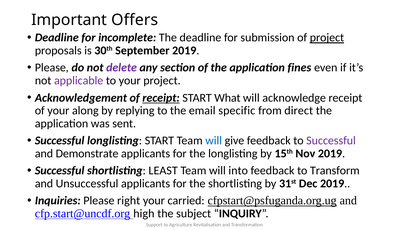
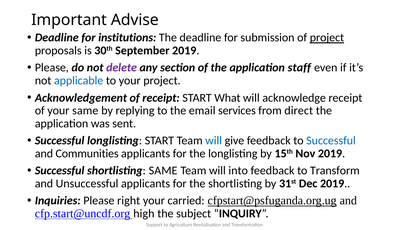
Offers: Offers -> Advise (135, 20)
incomplete: incomplete -> institutions (127, 38)
fines: fines -> staff (299, 68)
applicable colour: purple -> blue (79, 81)
receipt underline: present -> none (161, 98)
your along: along -> same (85, 111)
specific: specific -> services (237, 111)
Successful colour: purple -> blue (331, 141)
Demonstrate: Demonstrate -> Communities (87, 154)
shortlisting LEAST: LEAST -> SAME (163, 171)
